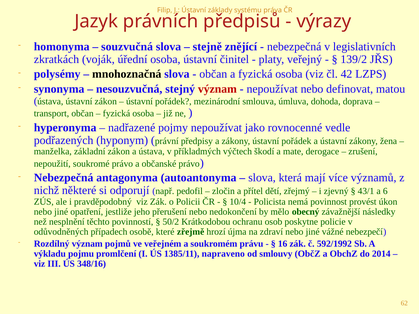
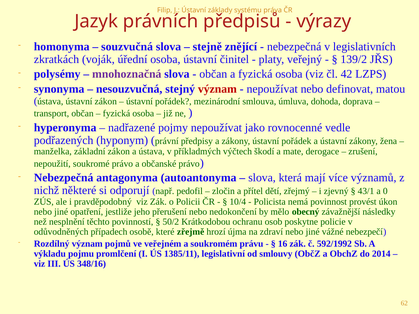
mnohoznačná colour: black -> purple (127, 74)
6: 6 -> 0 (385, 191)
napraveno: napraveno -> legislativní (223, 254)
